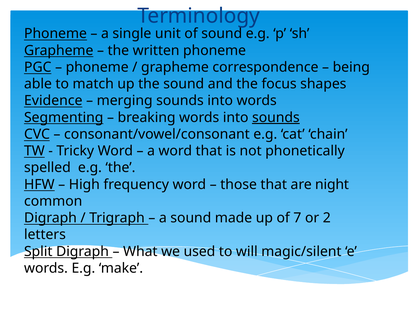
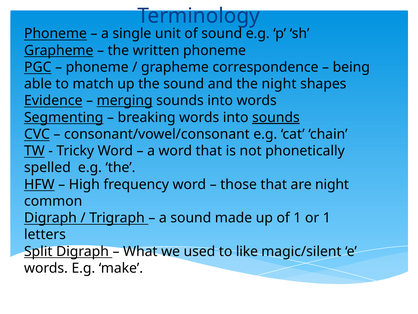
the focus: focus -> night (279, 84)
merging underline: none -> present (125, 101)
of 7: 7 -> 1 (297, 218)
or 2: 2 -> 1 (327, 218)
will: will -> like (247, 251)
